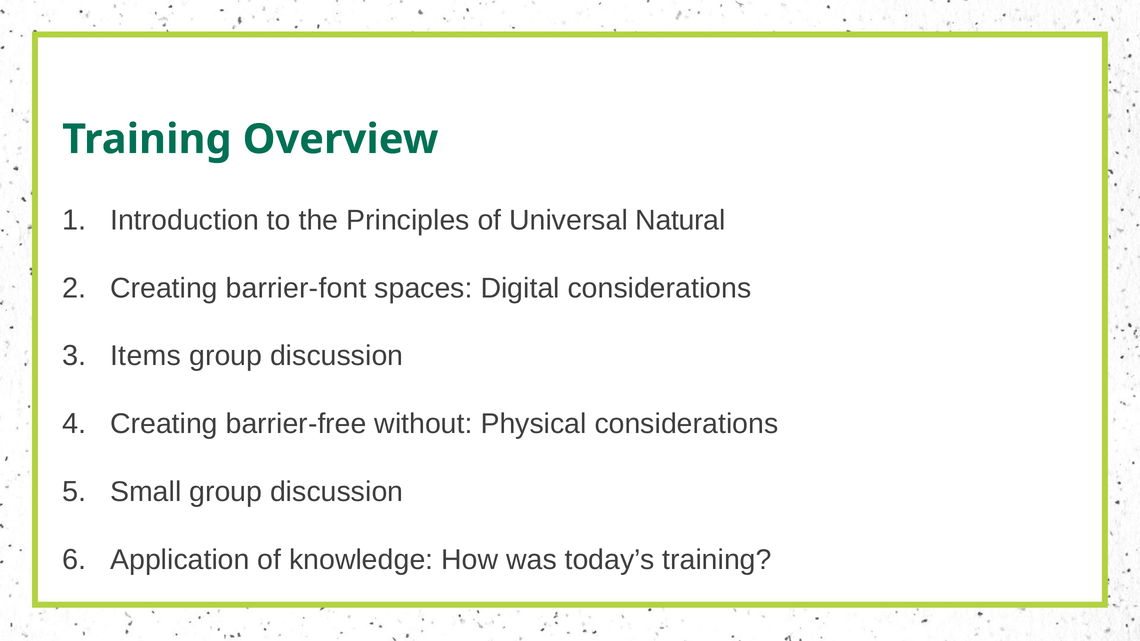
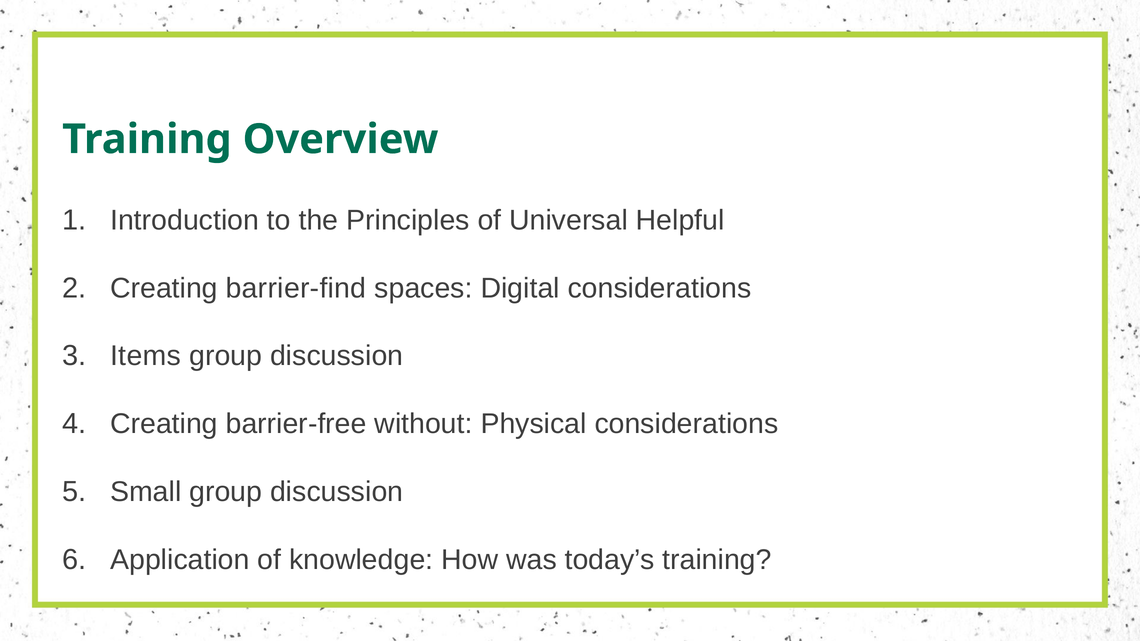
Natural: Natural -> Helpful (680, 220)
barrier-font: barrier-font -> barrier-find (296, 288)
